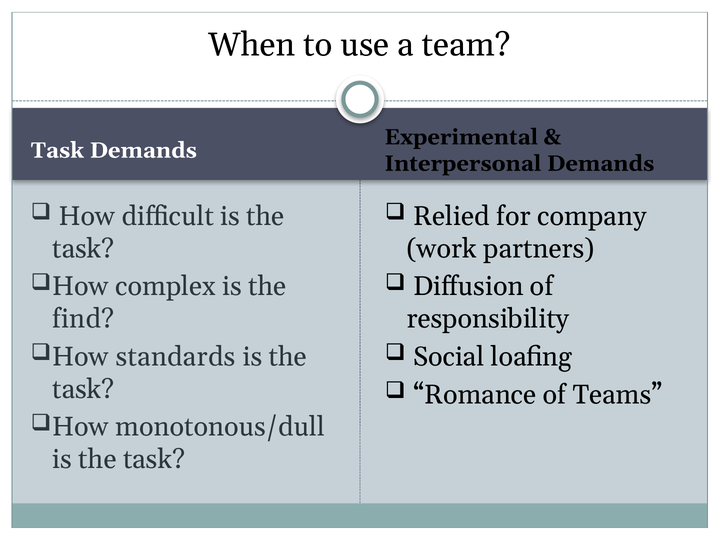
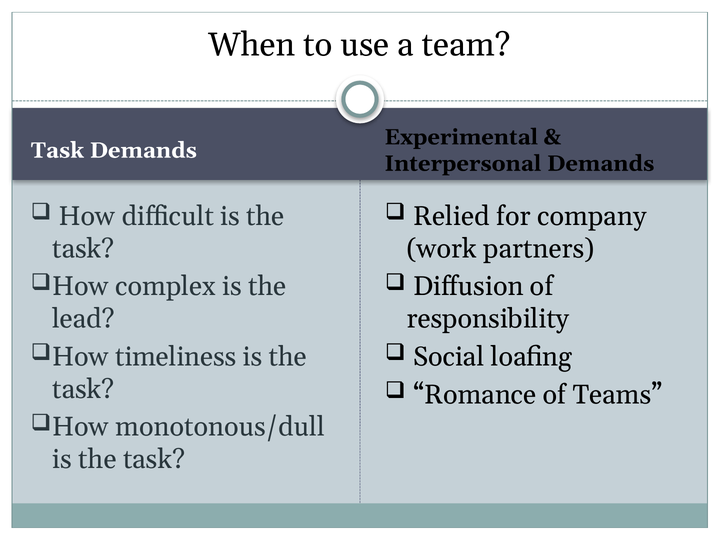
find: find -> lead (83, 319)
standards: standards -> timeliness (176, 357)
